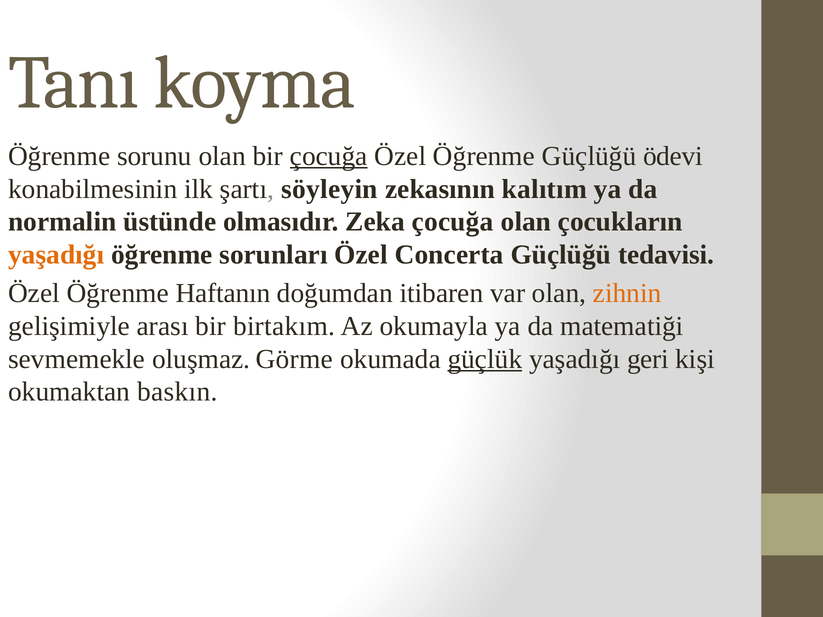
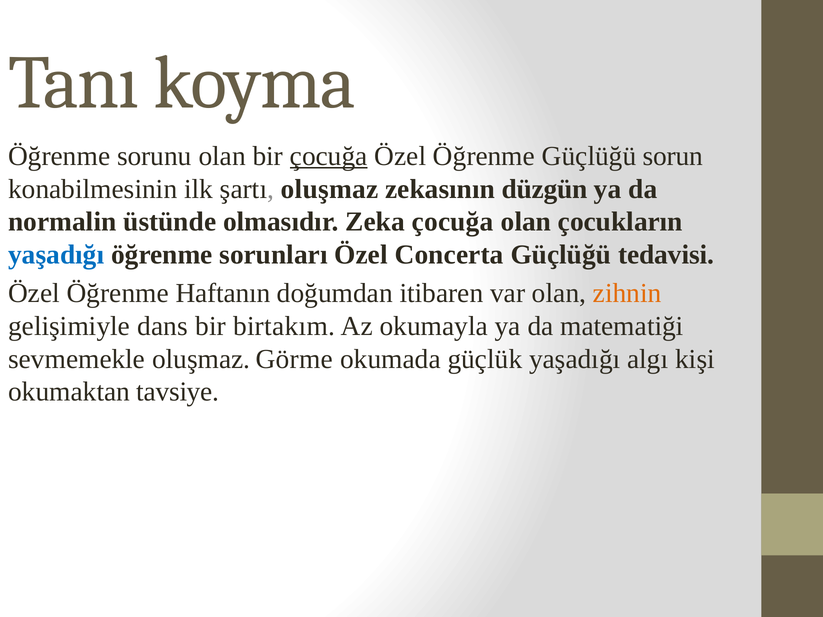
ödevi: ödevi -> sorun (673, 156)
şartı söyleyin: söyleyin -> oluşmaz (330, 189)
kalıtım: kalıtım -> düzgün (545, 189)
yaşadığı colour: orange -> blue (56, 255)
arası: arası -> dans (163, 326)
güçlük underline: present -> none (485, 359)
geri: geri -> algı (648, 359)
baskın: baskın -> tavsiye (178, 392)
